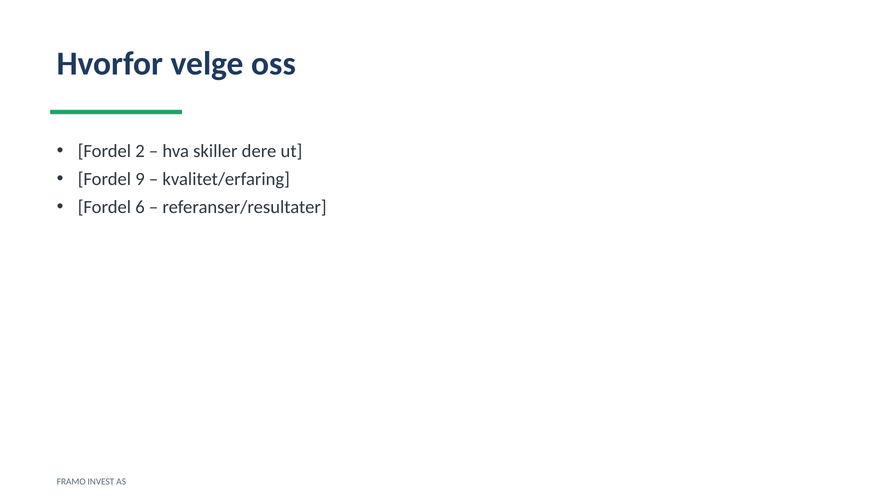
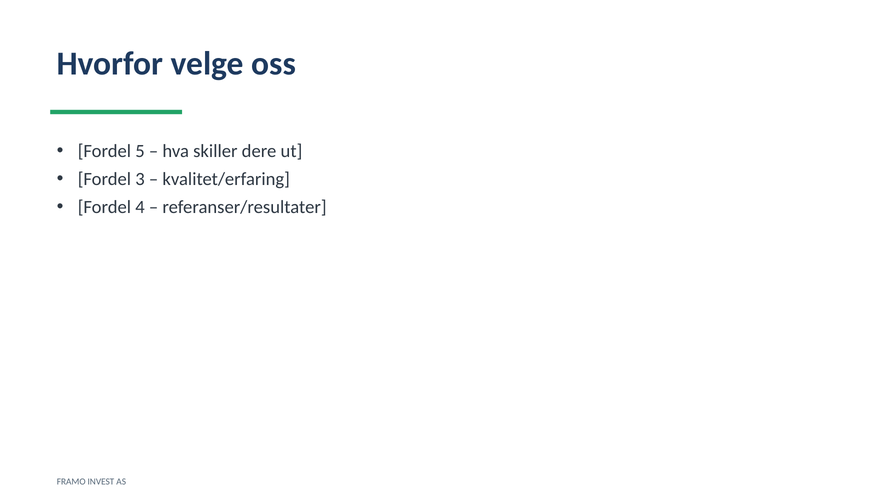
2: 2 -> 5 (140, 151)
9: 9 -> 3 (140, 179)
6: 6 -> 4 (140, 207)
